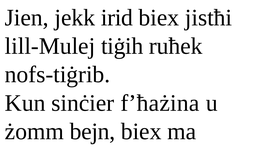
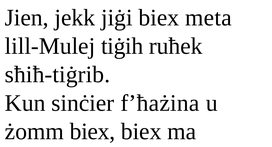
irid: irid -> jiġi (117, 18)
jistħi: jistħi -> meta (208, 18)
nofs-tiġrib: nofs-tiġrib -> sħiħ-tiġrib (57, 74)
żomm bejn: bejn -> biex (92, 131)
